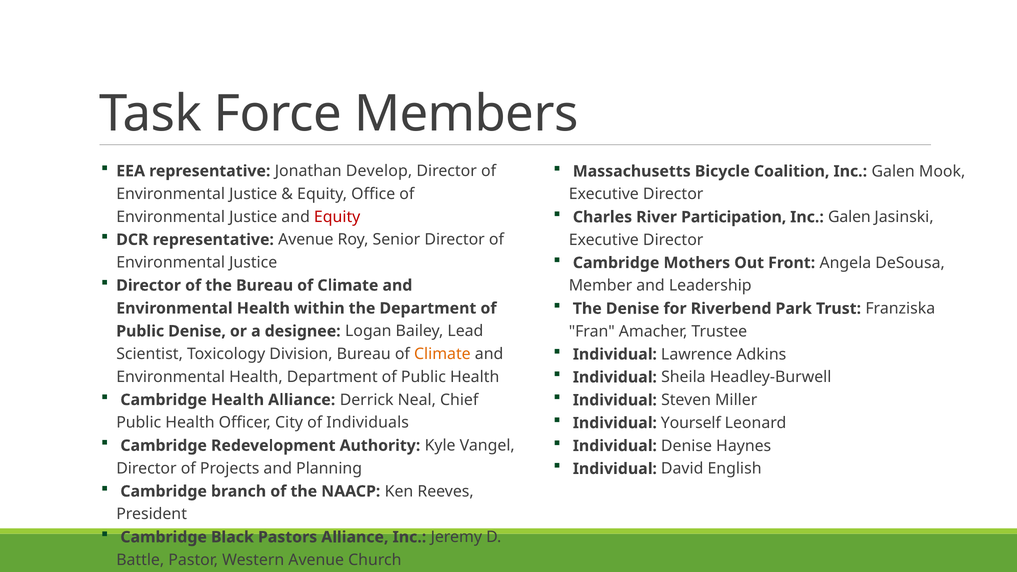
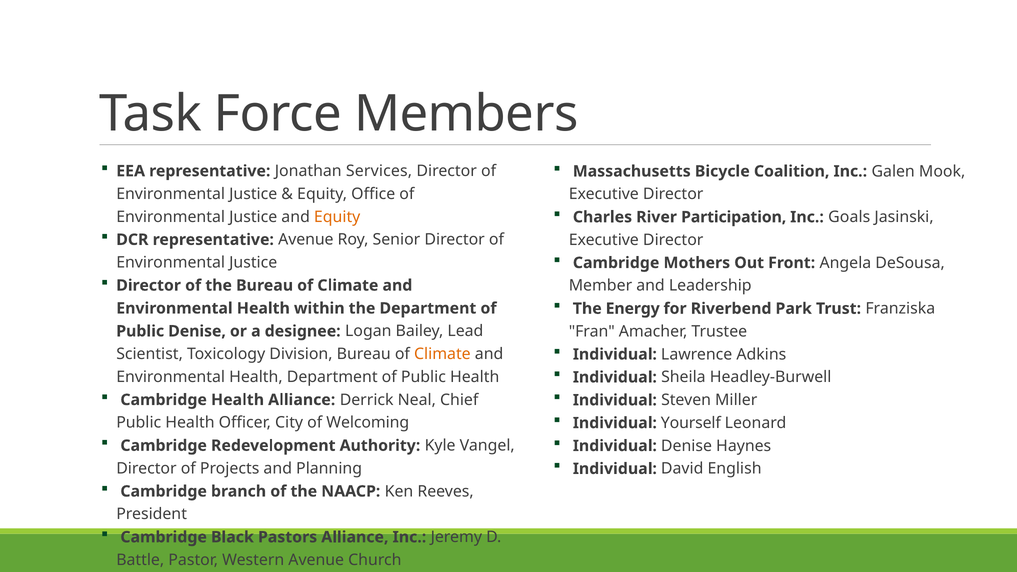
Develop: Develop -> Services (379, 171)
Galen: Galen -> Goals (849, 217)
Equity colour: red -> orange (337, 217)
The Denise: Denise -> Energy (633, 309)
Individuals: Individuals -> Welcoming (368, 423)
